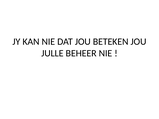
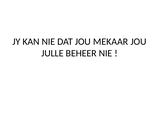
BETEKEN: BETEKEN -> MEKAAR (111, 42)
